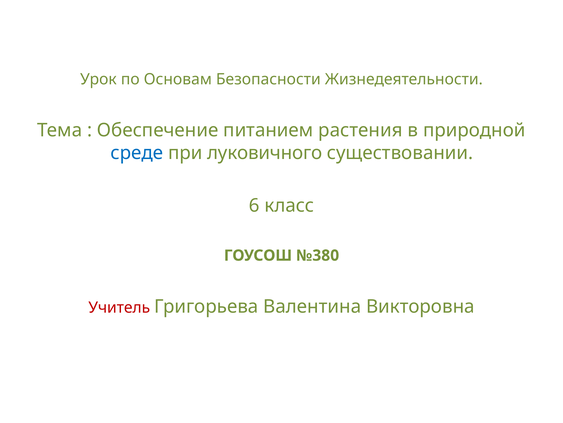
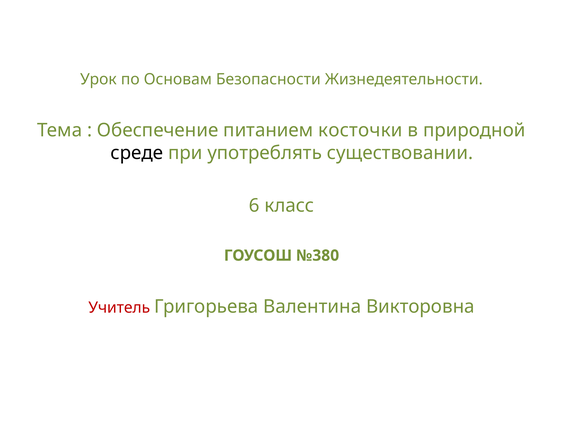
растения: растения -> косточки (360, 130)
среде colour: blue -> black (137, 153)
луковичного: луковичного -> употреблять (265, 153)
